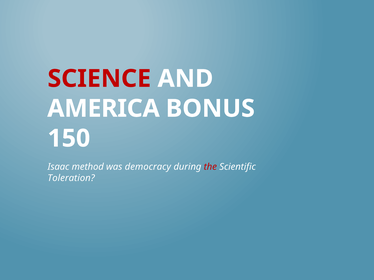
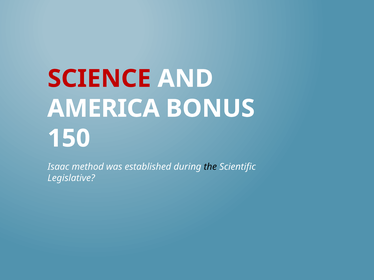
democracy: democracy -> established (148, 167)
the colour: red -> black (210, 167)
Toleration: Toleration -> Legislative (71, 178)
